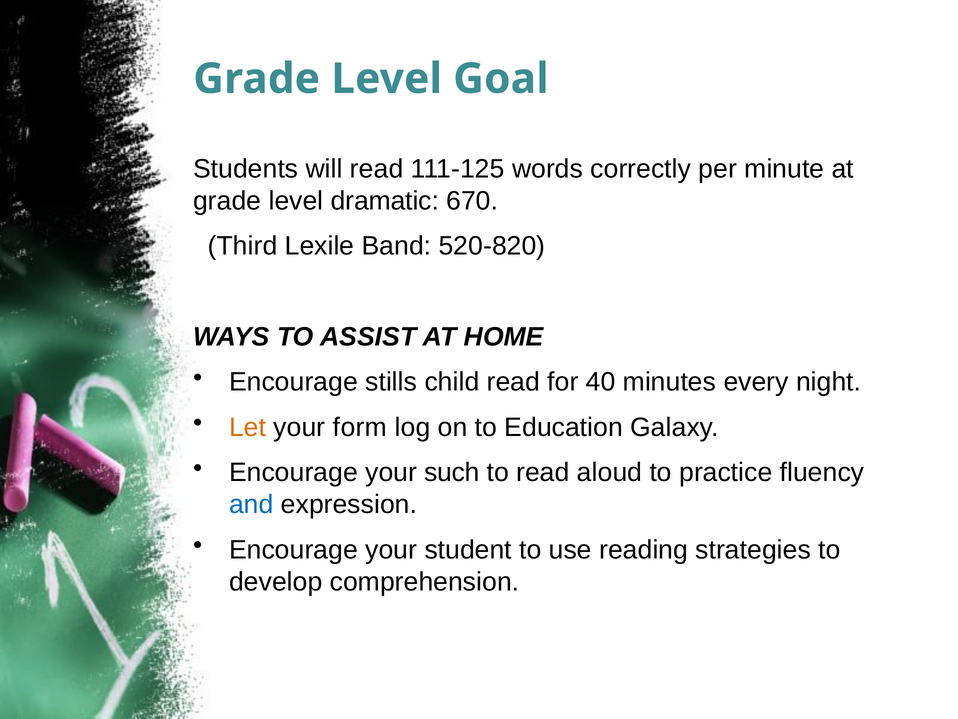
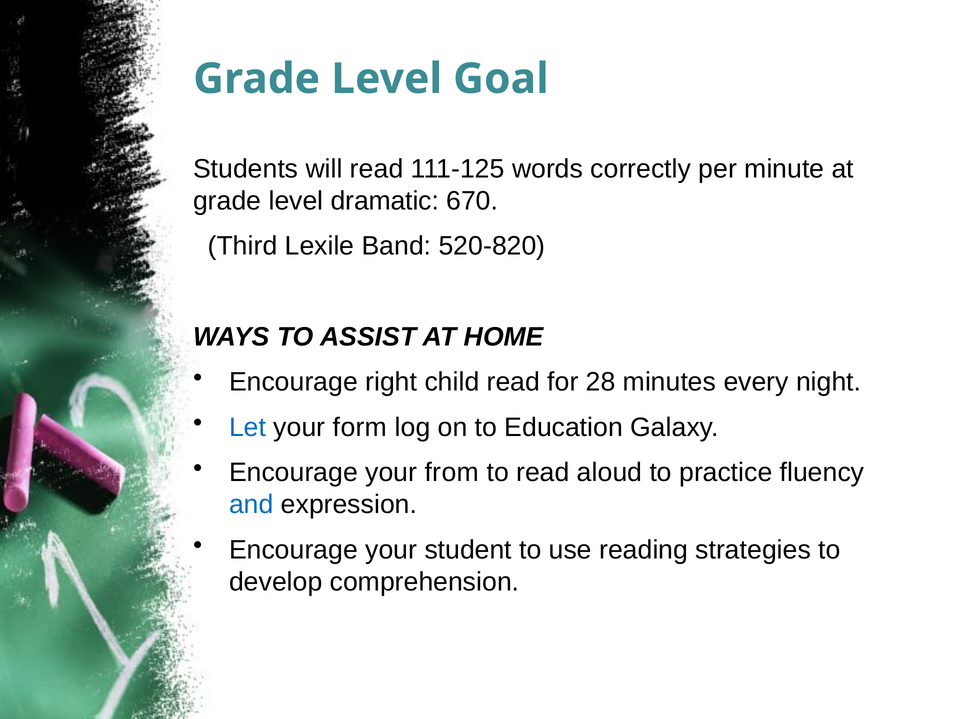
stills: stills -> right (391, 382)
40: 40 -> 28 (601, 382)
Let colour: orange -> blue (248, 427)
such: such -> from (452, 472)
